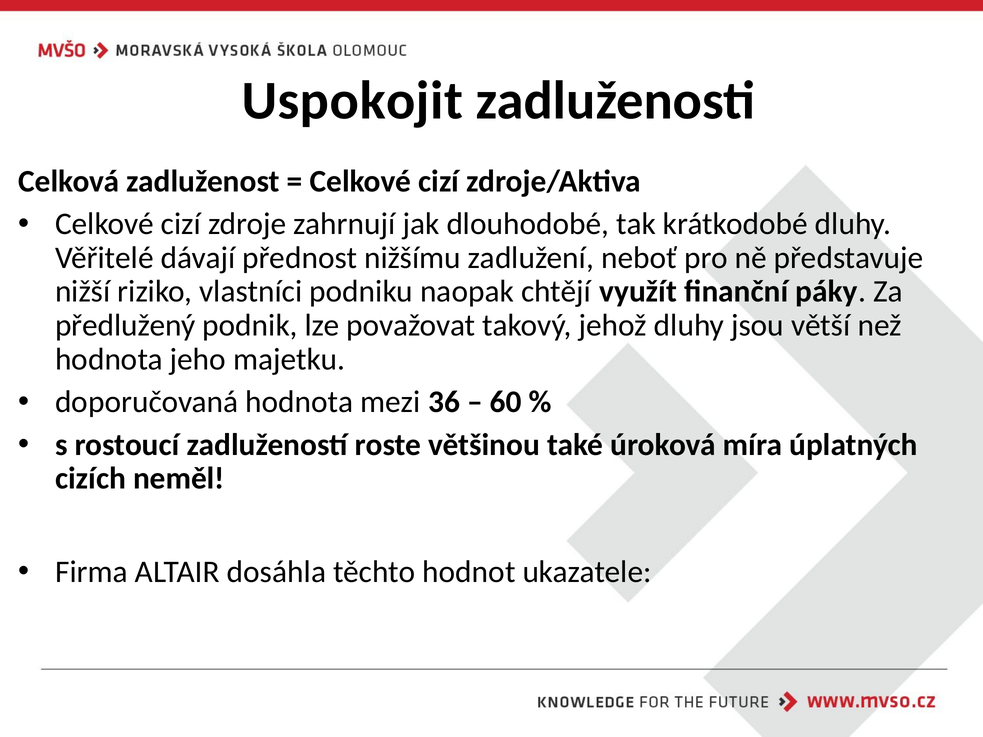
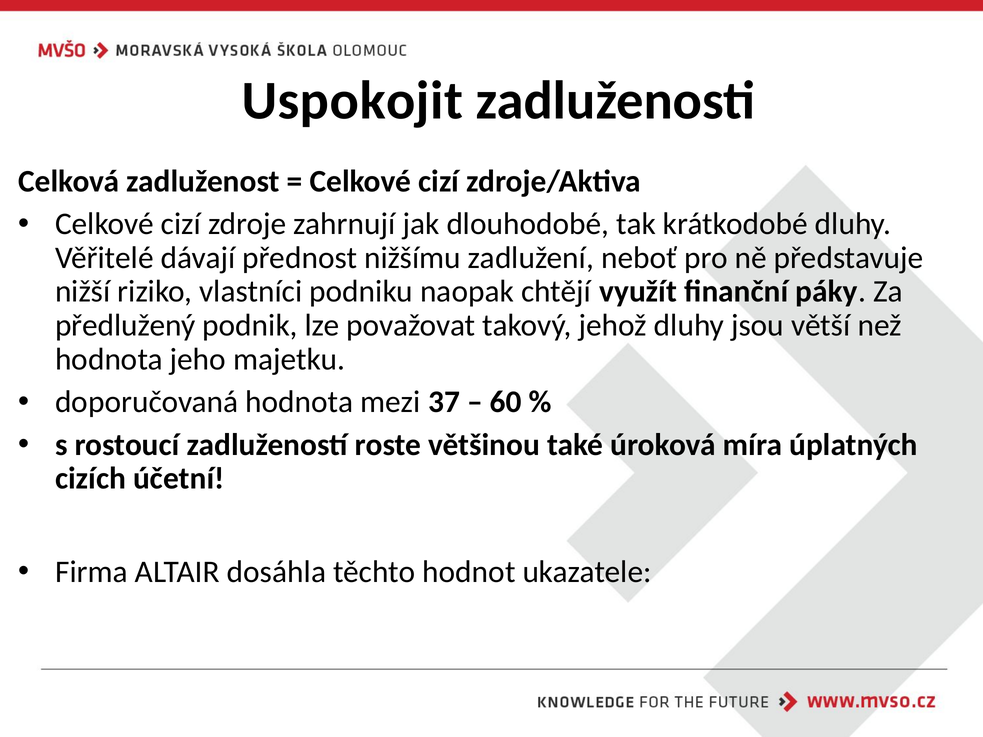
36: 36 -> 37 (444, 402)
neměl: neměl -> účetní (179, 479)
